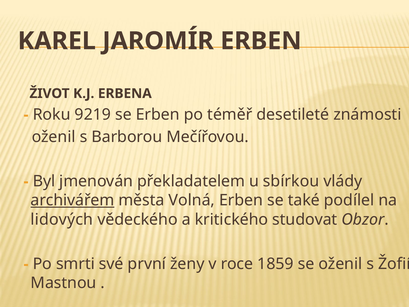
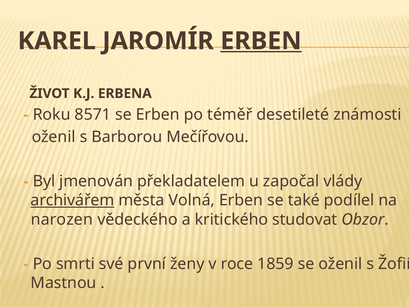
ERBEN underline: none -> present (261, 41)
9219: 9219 -> 8571 (93, 114)
sbírkou: sbírkou -> započal (291, 181)
lidových: lidových -> narozen (62, 219)
